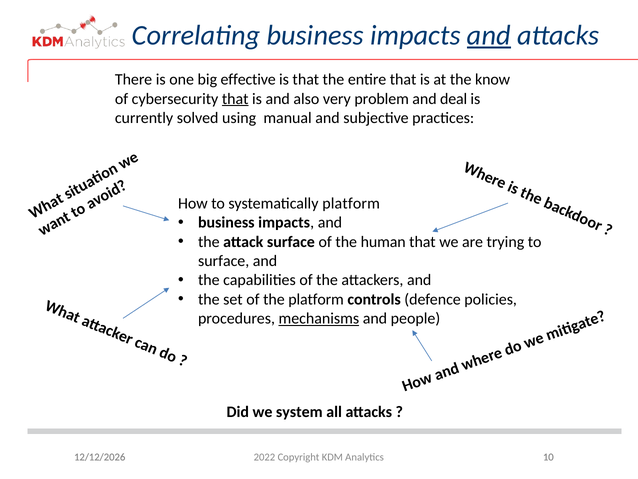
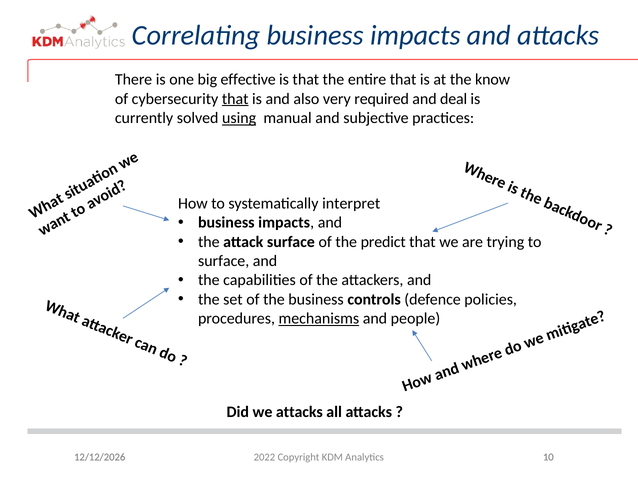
and underline: present -> none (489, 35)
problem: problem -> required (382, 99)
using underline: none -> present (239, 118)
systematically platform: platform -> interpret (351, 203)
human: human -> predict (383, 242)
the platform: platform -> business (316, 299)
we system: system -> attacks (299, 411)
